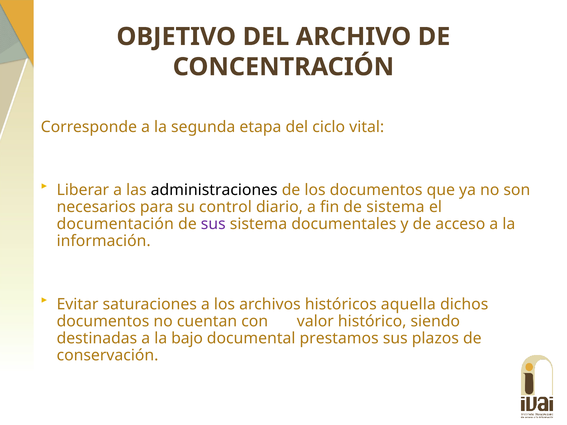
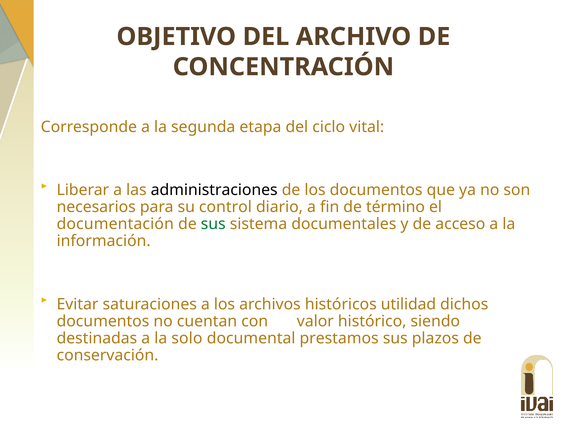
de sistema: sistema -> término (395, 207)
sus colour: purple -> green (213, 224)
aquella: aquella -> utilidad (408, 304)
bajo: bajo -> solo (187, 339)
